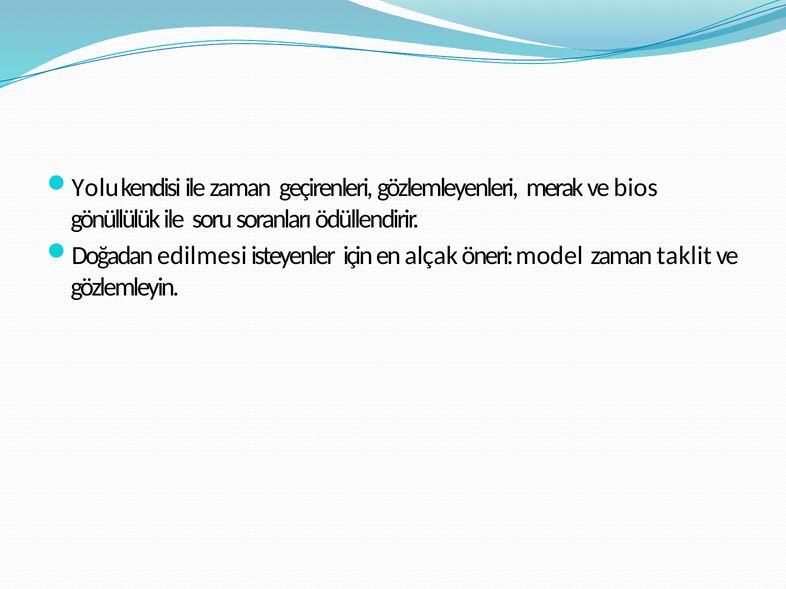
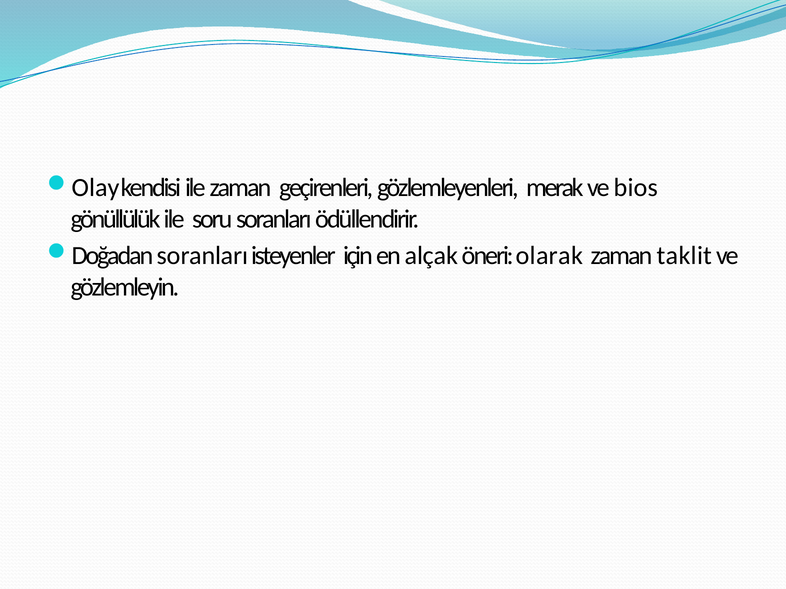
Yolu: Yolu -> Olay (96, 188)
Doğadan edilmesi: edilmesi -> soranları (203, 256)
model: model -> olarak (549, 256)
